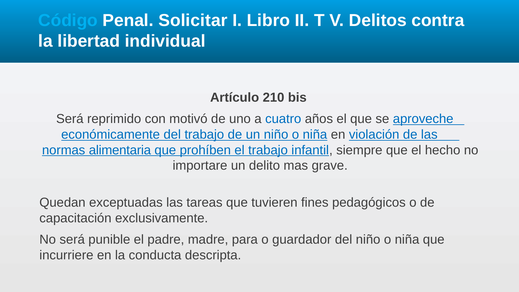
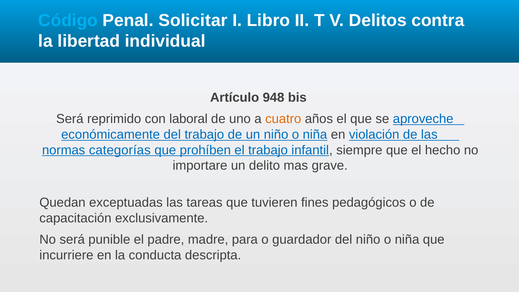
210: 210 -> 948 (274, 97)
motivó: motivó -> laboral (188, 119)
cuatro colour: blue -> orange (283, 119)
alimentaria: alimentaria -> categorías (120, 150)
